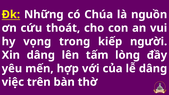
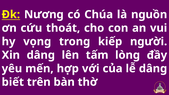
Những: Những -> Nương (44, 15)
việc: việc -> biết (13, 82)
